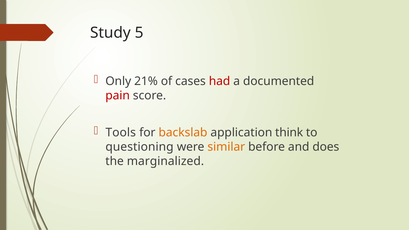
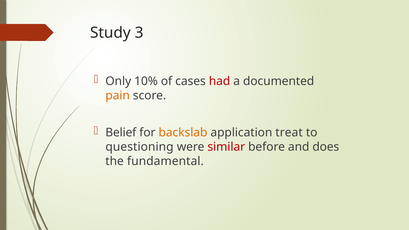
5: 5 -> 3 (139, 33)
21%: 21% -> 10% (146, 81)
pain colour: red -> orange (118, 95)
Tools: Tools -> Belief (121, 133)
think: think -> treat (289, 133)
similar colour: orange -> red (226, 147)
marginalized: marginalized -> fundamental (165, 161)
